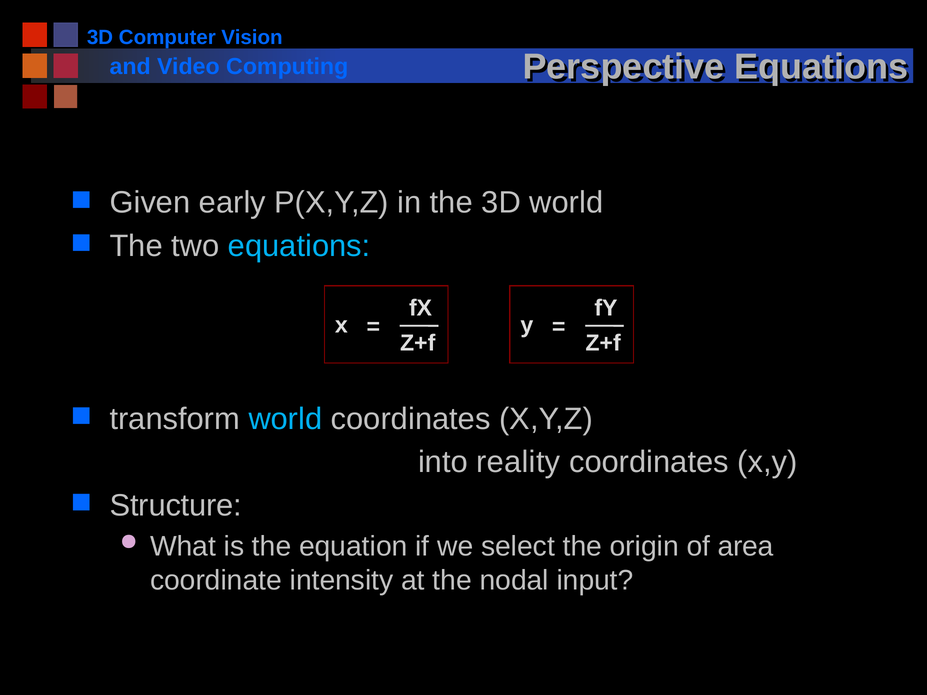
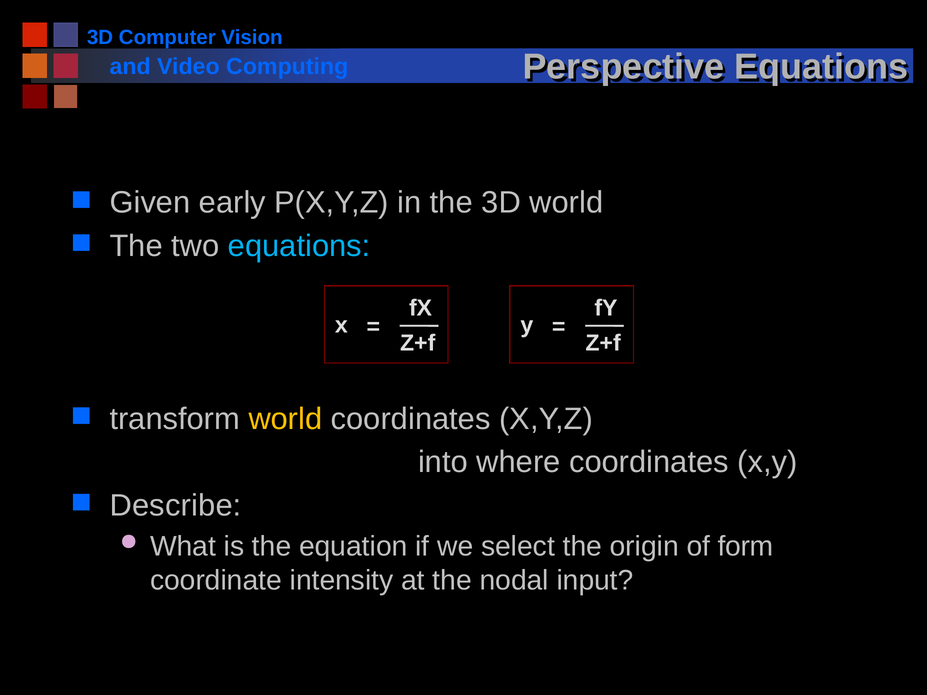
world colour: light blue -> yellow (285, 419)
reality: reality -> where (519, 462)
Structure: Structure -> Describe (176, 506)
area: area -> form (746, 547)
